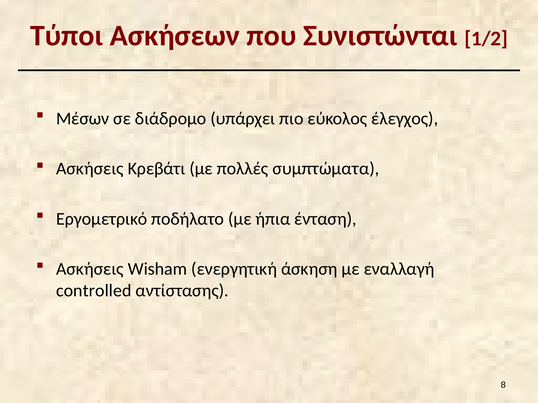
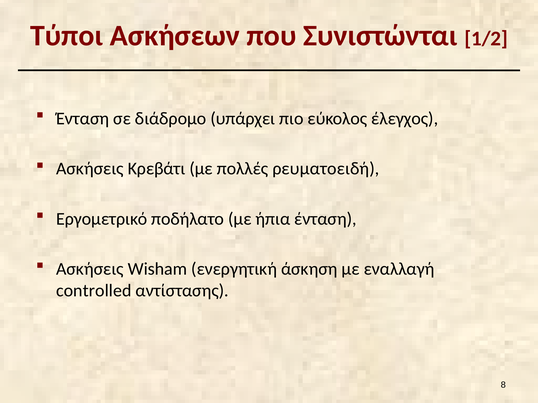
Μέσων: Μέσων -> Ένταση (83, 119)
συμπτώματα: συμπτώματα -> ρευματοειδή (326, 169)
